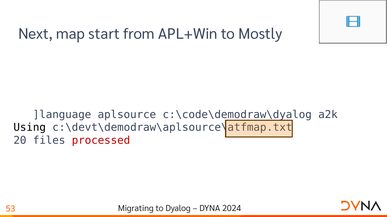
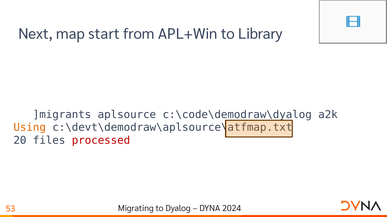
Mostly: Mostly -> Library (260, 34)
]language: ]language -> ]migrants (62, 115)
Using colour: black -> orange (30, 128)
